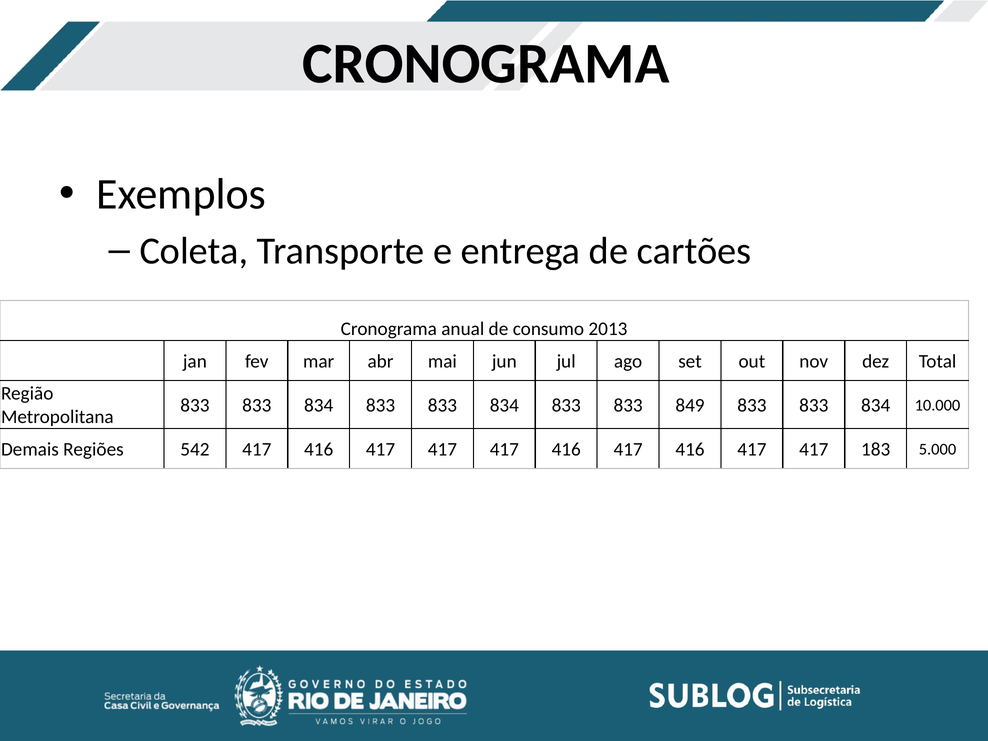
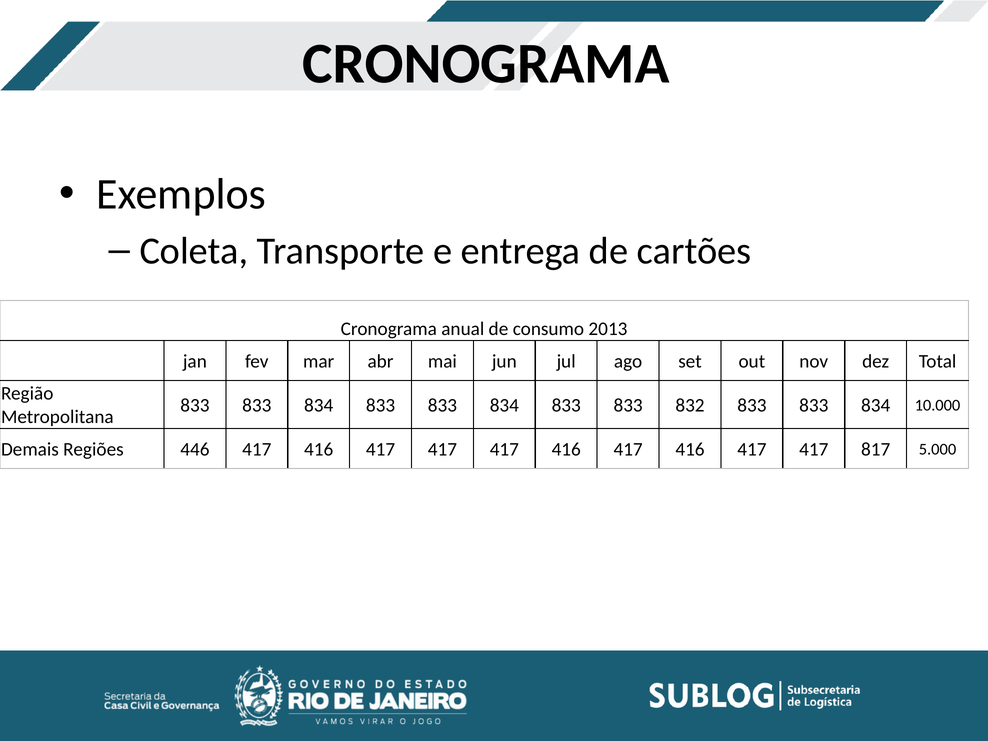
849: 849 -> 832 (690, 405)
542: 542 -> 446 (195, 449)
183: 183 -> 817 (876, 449)
